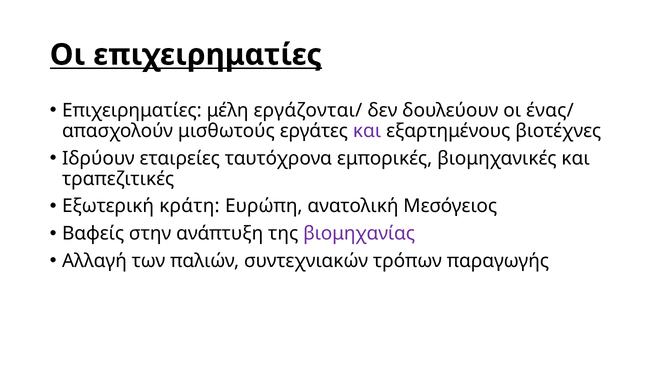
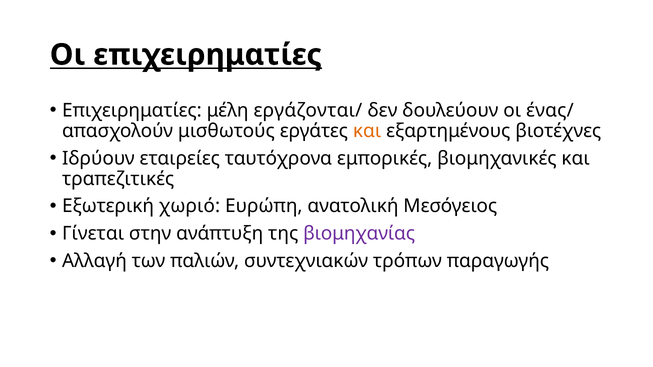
και colour: purple -> orange (367, 131)
κράτη: κράτη -> χωριό (190, 206)
Βαφείς: Βαφείς -> Γίνεται (93, 234)
